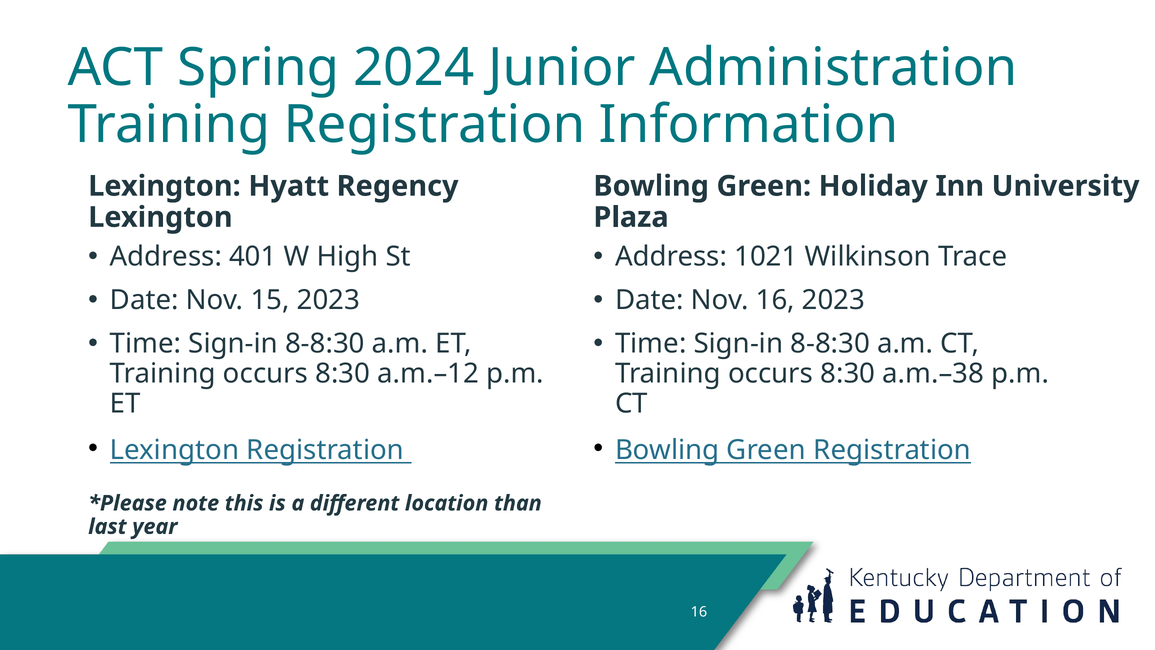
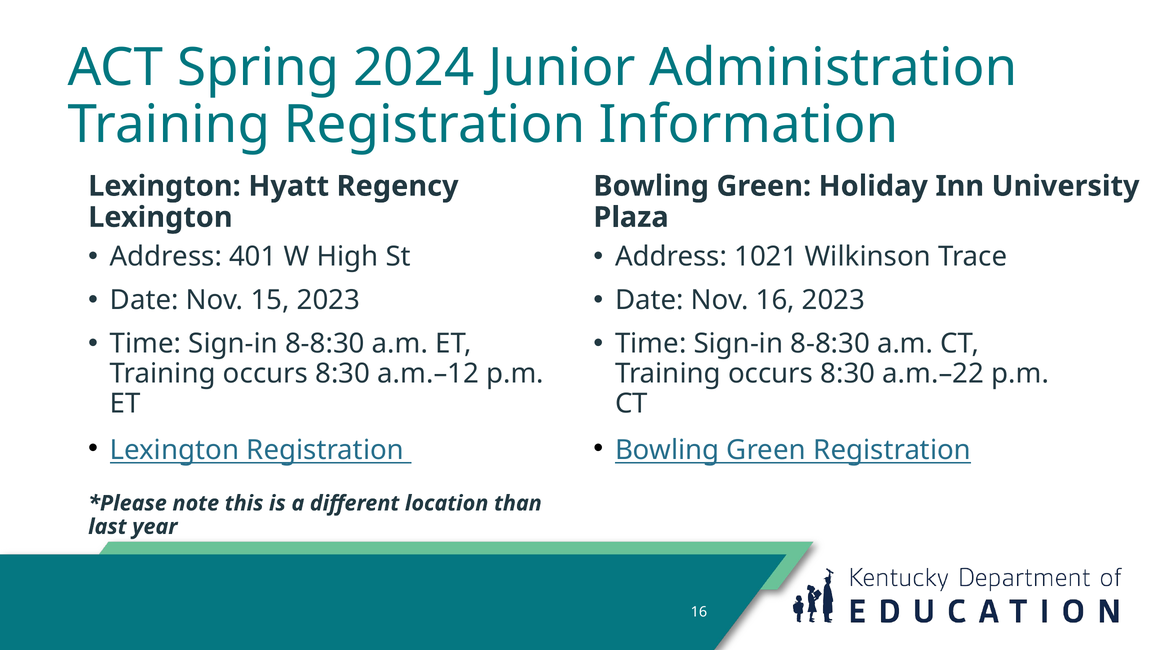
a.m.–38: a.m.–38 -> a.m.–22 (933, 373)
